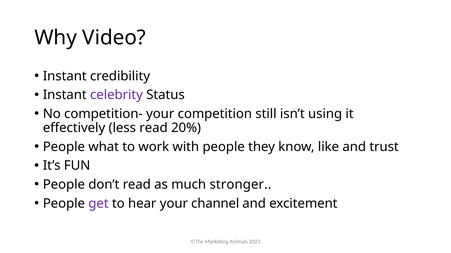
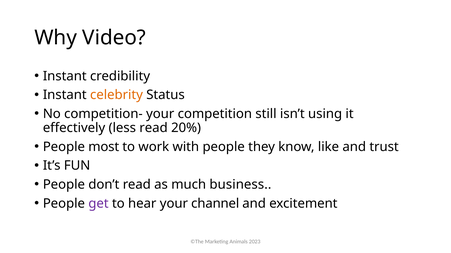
celebrity colour: purple -> orange (116, 95)
what: what -> most (104, 147)
stronger: stronger -> business (240, 185)
